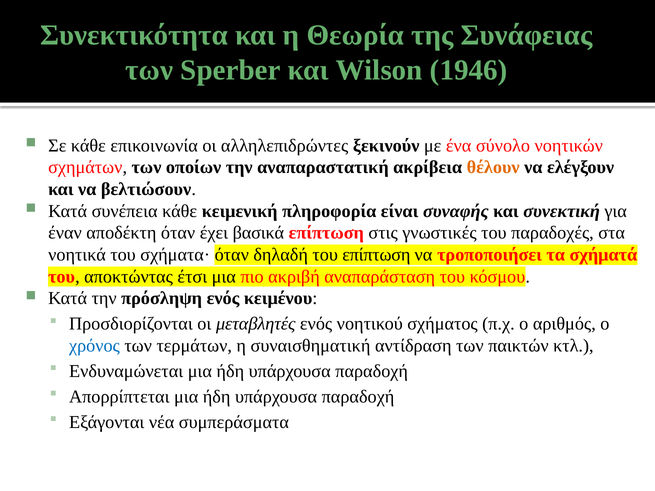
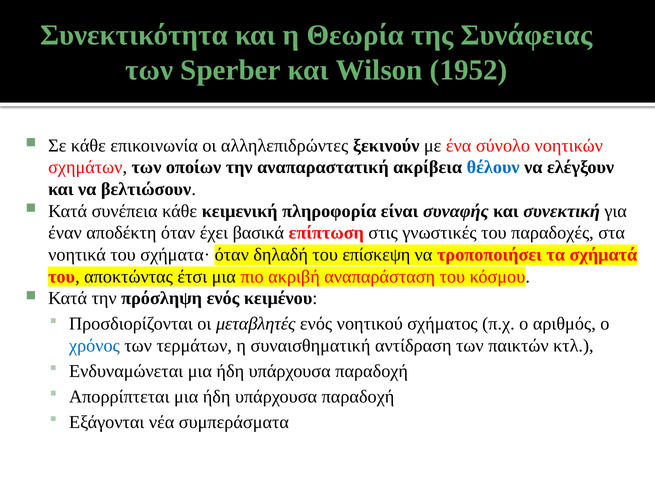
1946: 1946 -> 1952 (469, 70)
θέλουν colour: orange -> blue (493, 168)
του επίπτωση: επίπτωση -> επίσκεψη (376, 255)
